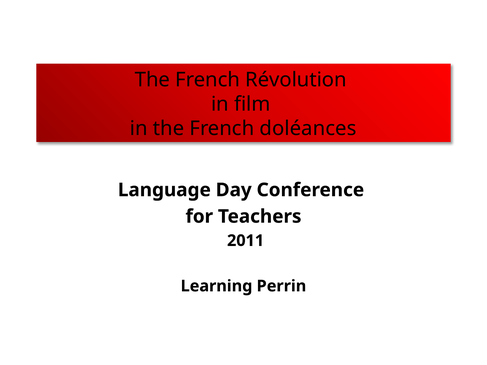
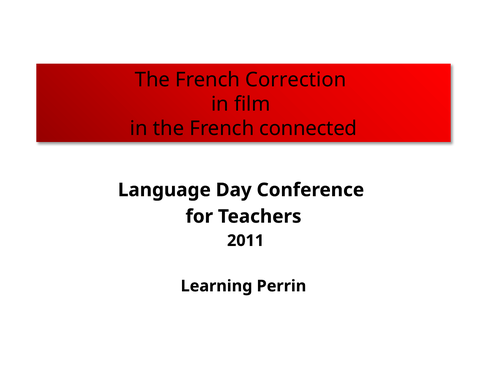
Révolution: Révolution -> Correction (296, 80)
doléances: doléances -> connected (308, 129)
